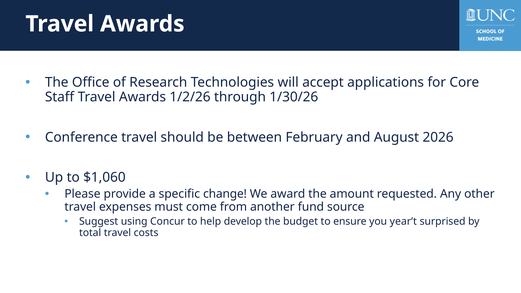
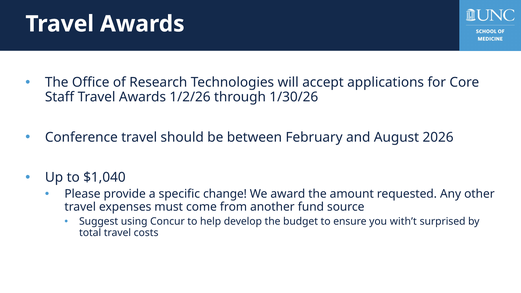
$1,060: $1,060 -> $1,040 (104, 177)
year’t: year’t -> with’t (403, 222)
